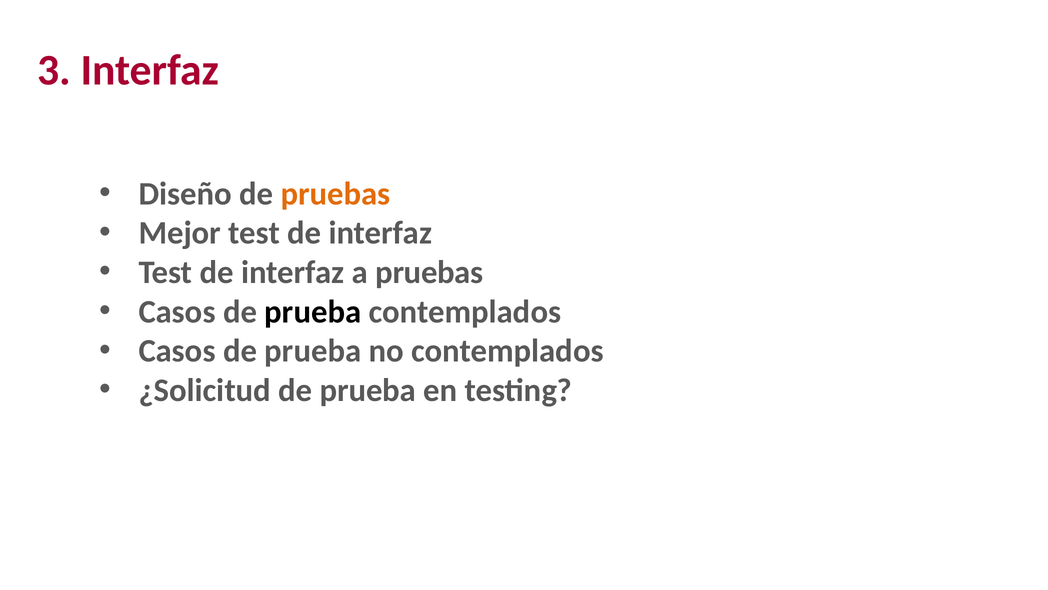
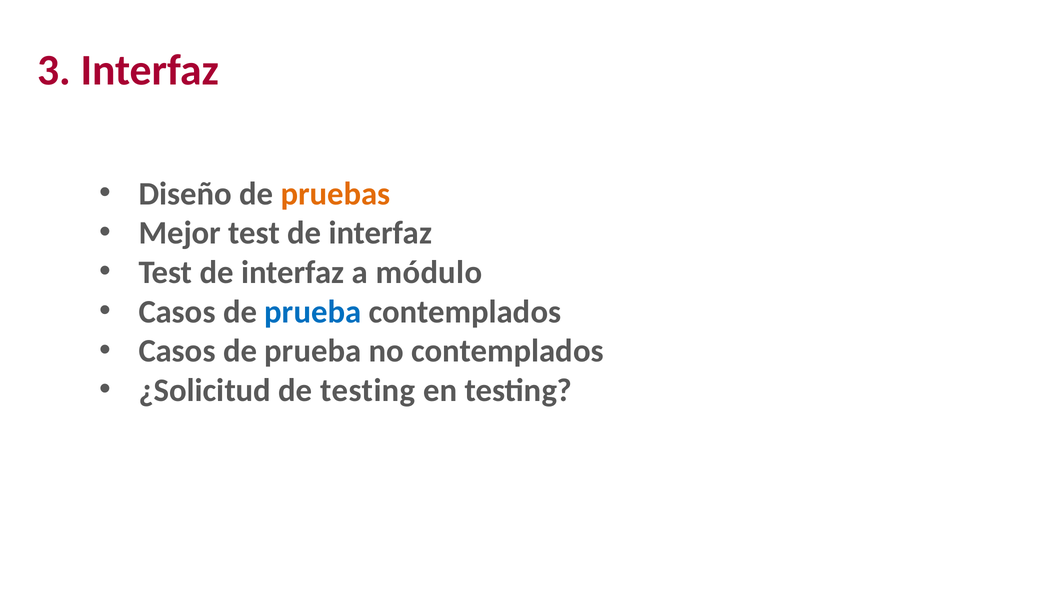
a pruebas: pruebas -> módulo (429, 272)
prueba colour: black -> blue (313, 311)
¿Solicitud de prueba: prueba -> testing (368, 390)
